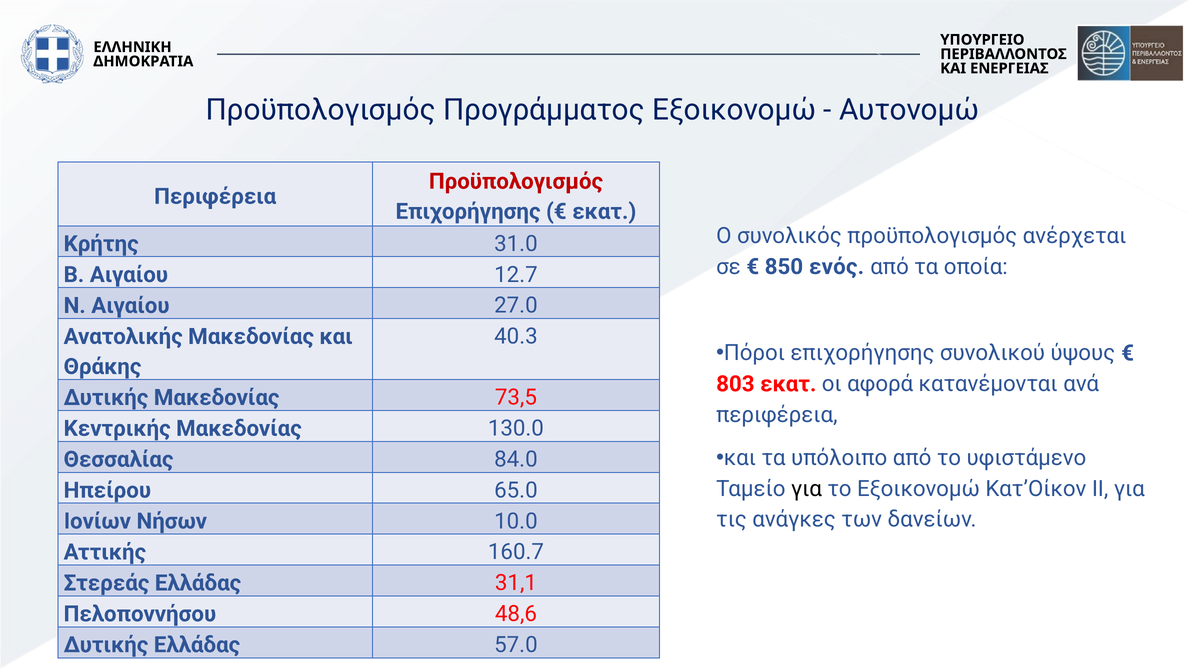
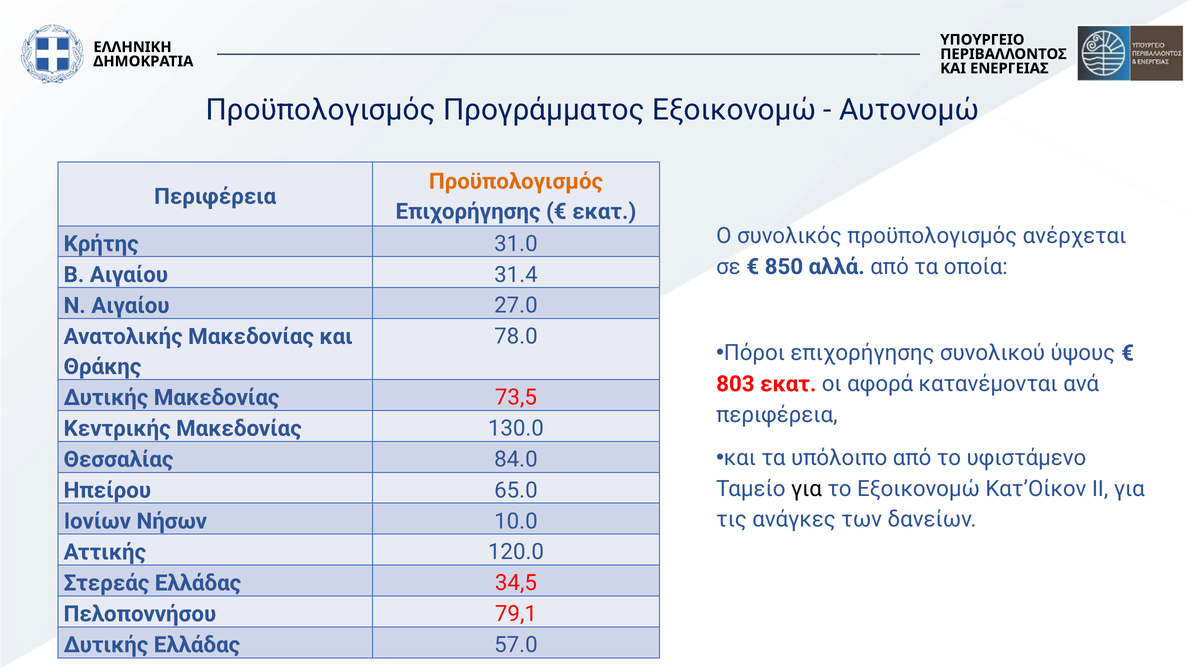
Προϋπολογισμός colour: red -> orange (516, 181)
ενός: ενός -> αλλά (837, 266)
12.7: 12.7 -> 31.4 (516, 274)
40.3: 40.3 -> 78.0 (516, 336)
160.7: 160.7 -> 120.0 (516, 552)
31,1: 31,1 -> 34,5 (516, 582)
48,6: 48,6 -> 79,1 (516, 613)
